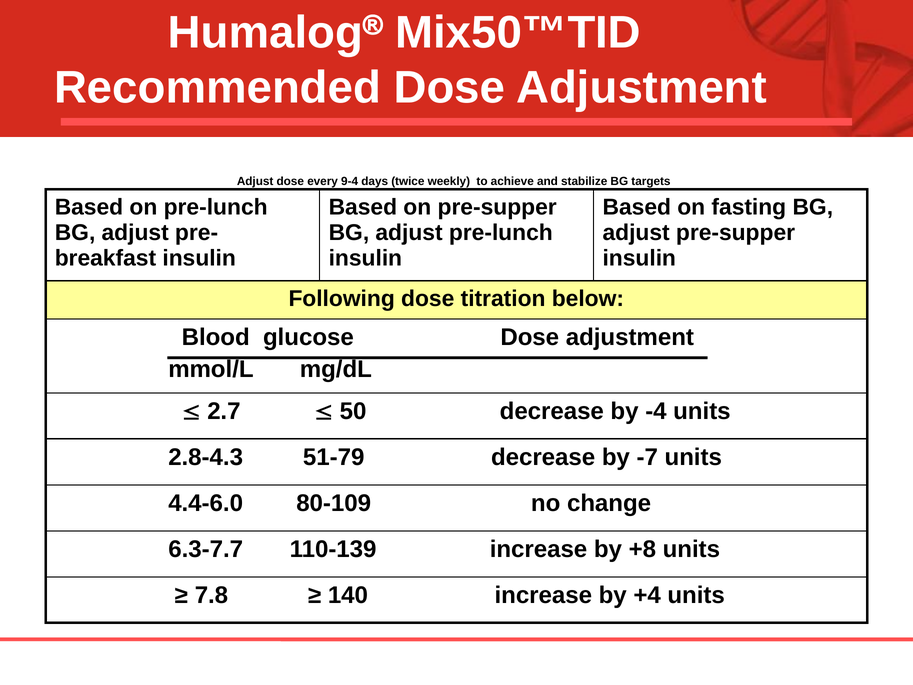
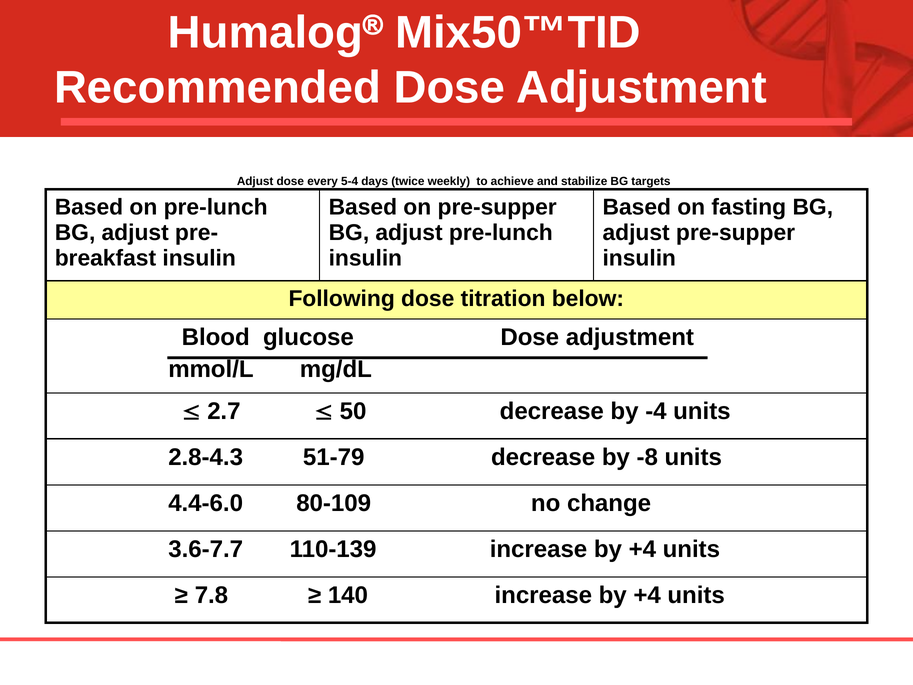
9-4: 9-4 -> 5-4 (350, 181)
-7: -7 -> -8 (647, 457)
6.3-7.7: 6.3-7.7 -> 3.6-7.7 (206, 549)
110-139 increase by +8: +8 -> +4 (642, 549)
